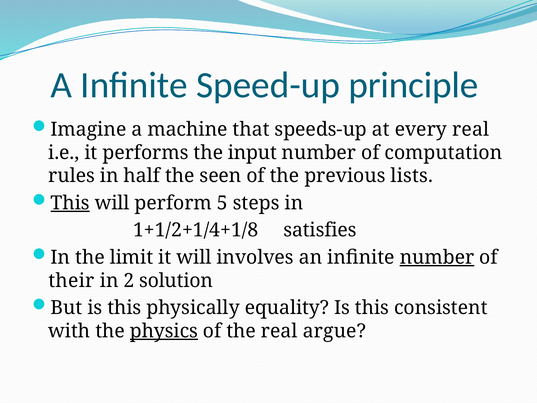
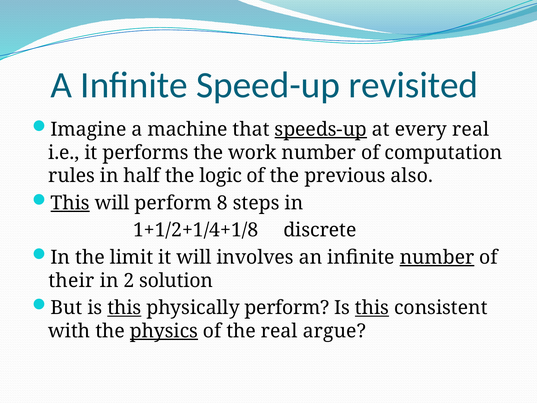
principle: principle -> revisited (413, 85)
speeds-up underline: none -> present (321, 129)
input: input -> work (252, 153)
seen: seen -> logic (221, 176)
lists: lists -> also (412, 176)
5: 5 -> 8 (222, 203)
satisfies: satisfies -> discrete (320, 230)
this underline: none -> present (124, 308)
physically equality: equality -> perform (287, 308)
this underline: none -> present (372, 308)
